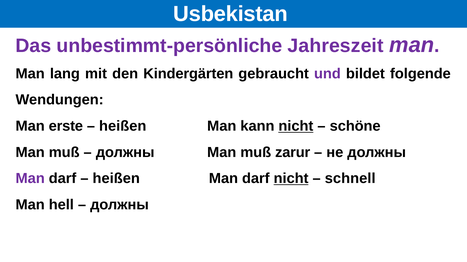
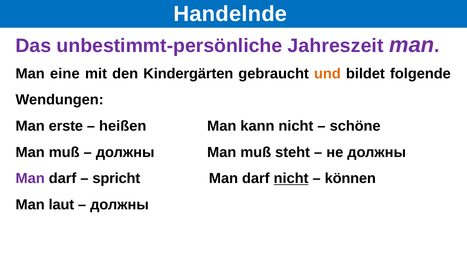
Usbekistan: Usbekistan -> Handelnde (230, 14)
lang: lang -> eine (65, 74)
und colour: purple -> orange (327, 74)
nicht underline: present -> none (296, 126)
zarur: zarur -> steht (293, 153)
heißen: heißen -> spricht (116, 179)
schnell: schnell -> können (350, 179)
hell: hell -> laut (61, 205)
